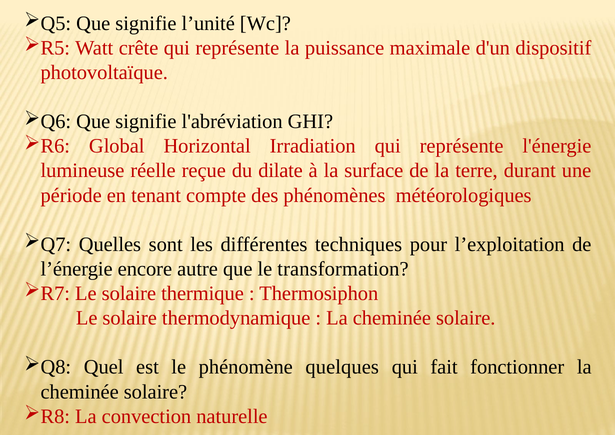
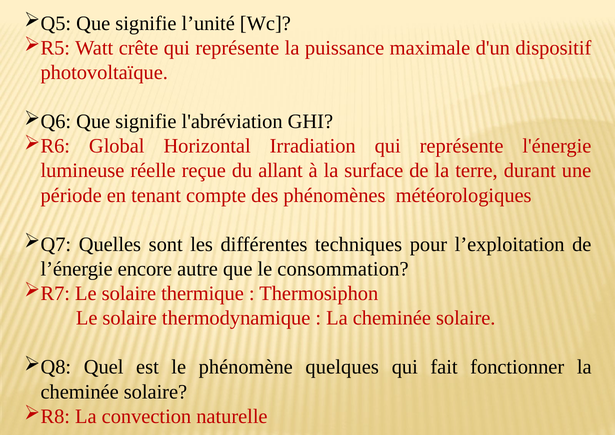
dilate: dilate -> allant (281, 171)
transformation: transformation -> consommation (343, 269)
